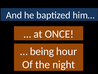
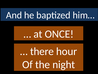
being: being -> there (42, 51)
